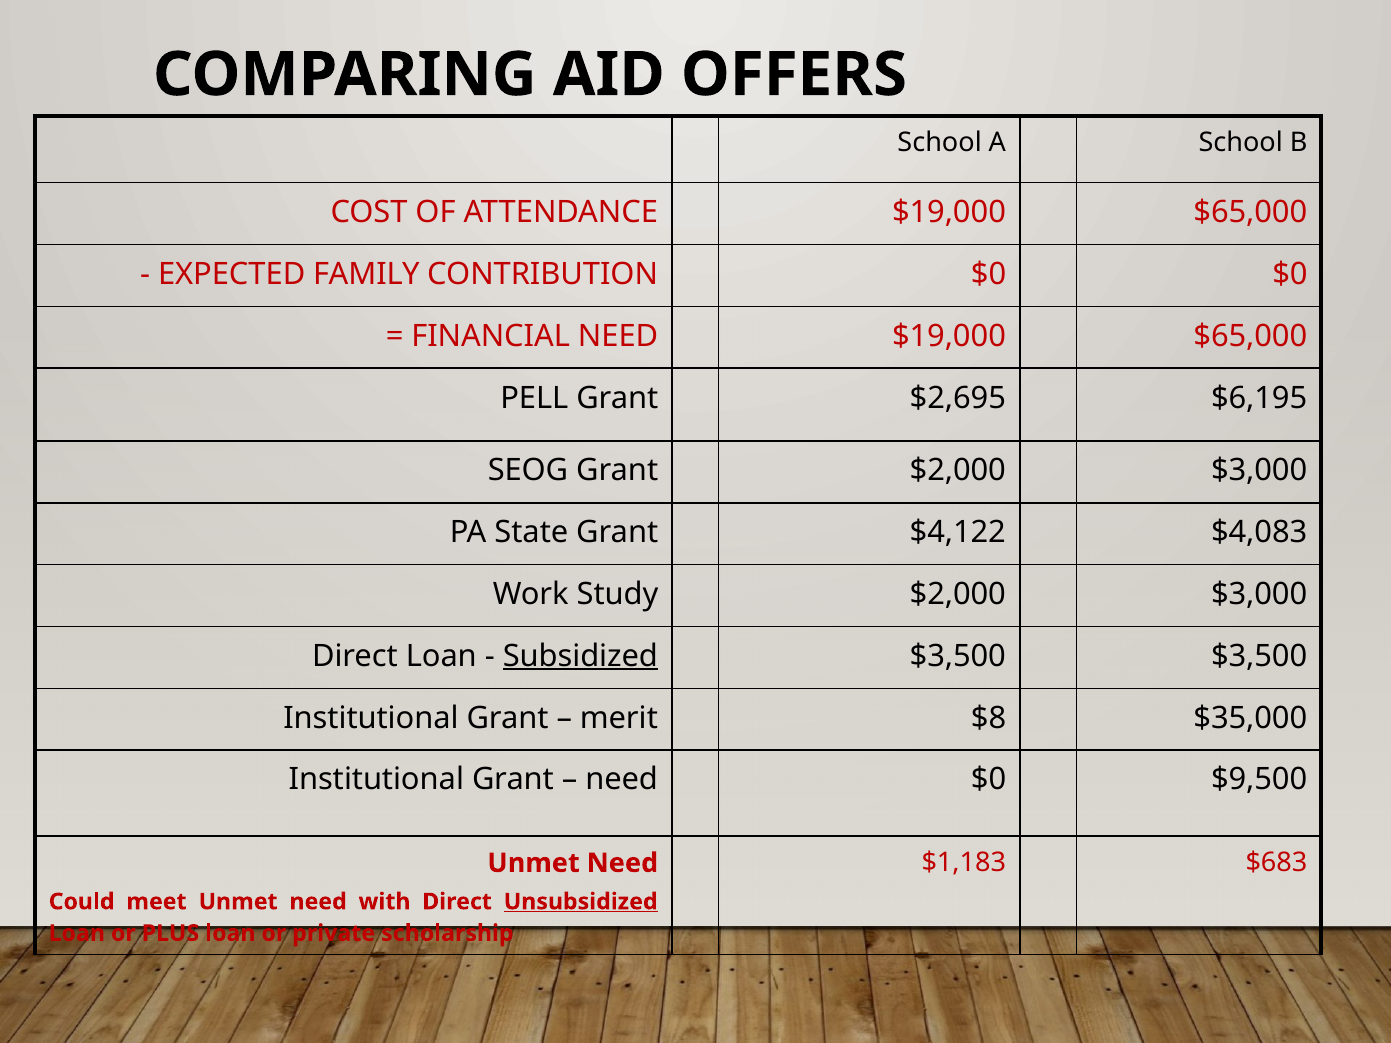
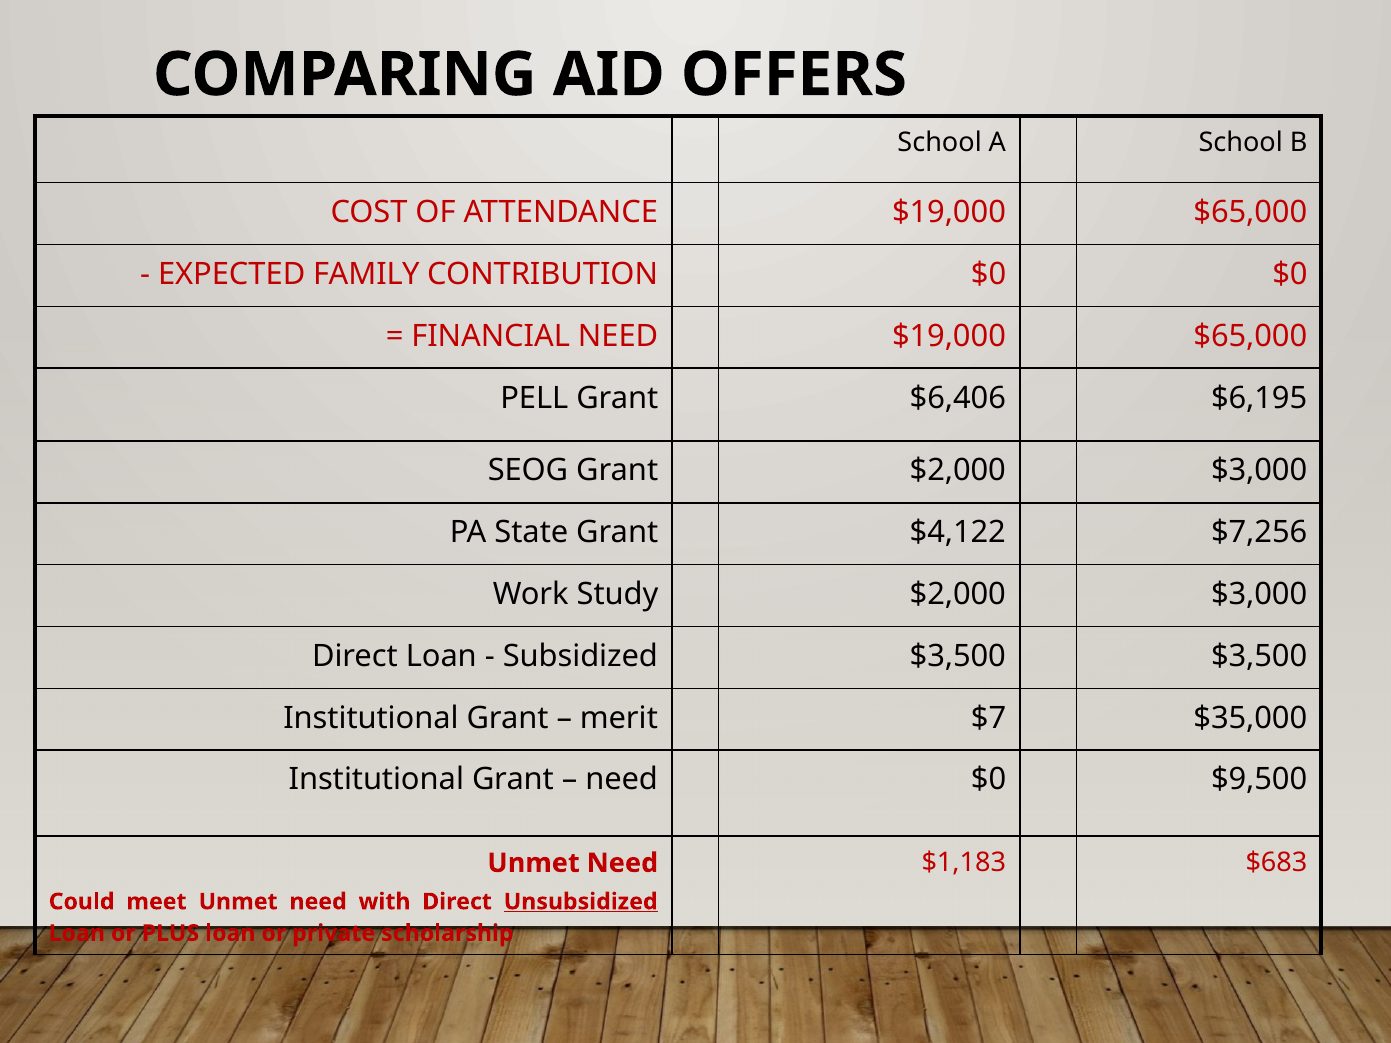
$2,695: $2,695 -> $6,406 (958, 398)
$4,083: $4,083 -> $7,256 (1259, 532)
Subsidized underline: present -> none (580, 656)
$8: $8 -> $7 (989, 718)
